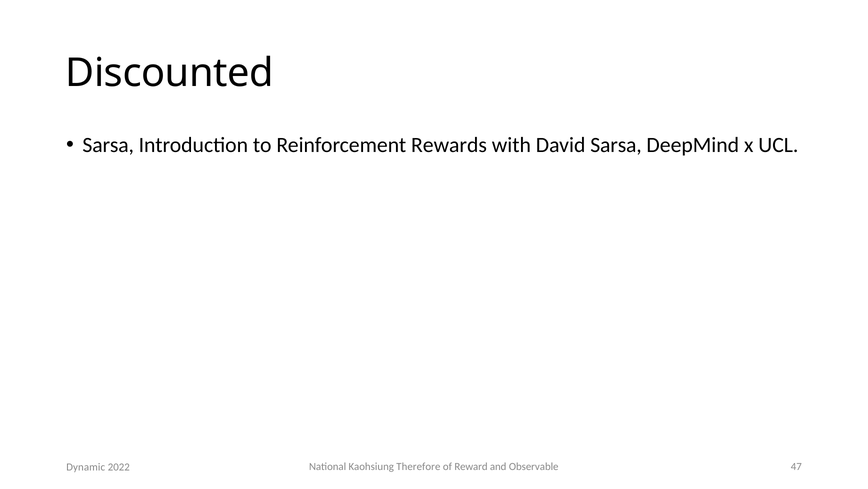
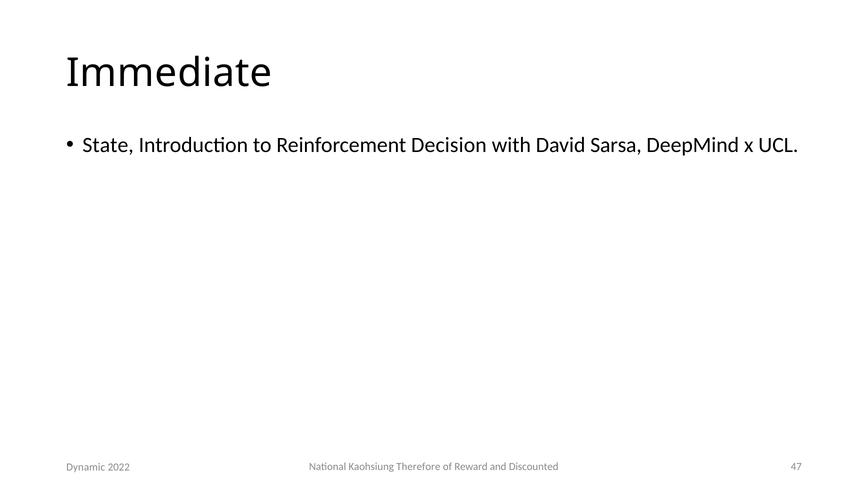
Discounted: Discounted -> Immediate (169, 73)
Sarsa: Sarsa -> State (108, 145)
Rewards: Rewards -> Decision (449, 145)
Observable: Observable -> Discounted (534, 466)
